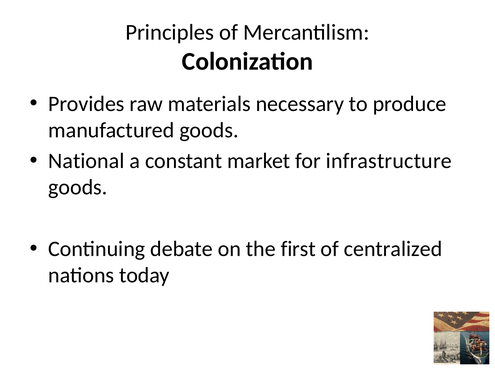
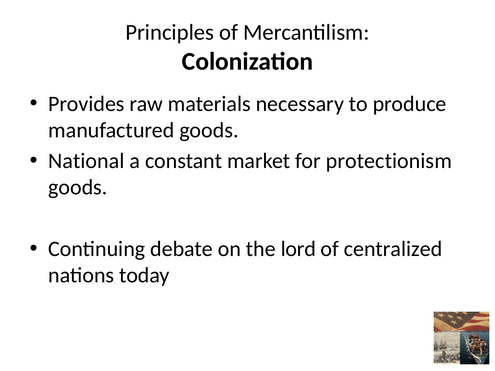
infrastructure: infrastructure -> protectionism (389, 161)
first: first -> lord (298, 249)
